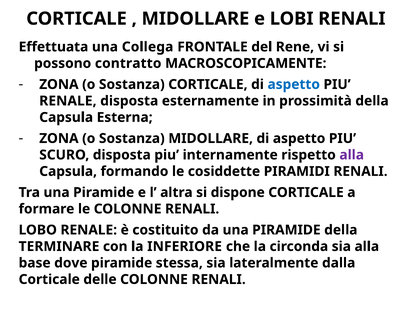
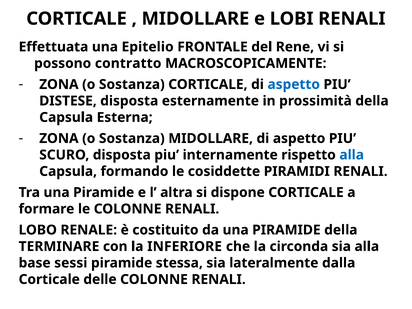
Collega: Collega -> Epitelio (148, 47)
RENALE: RENALE -> DISTESE (68, 101)
alla colour: purple -> blue (352, 155)
dove: dove -> sessi (71, 263)
